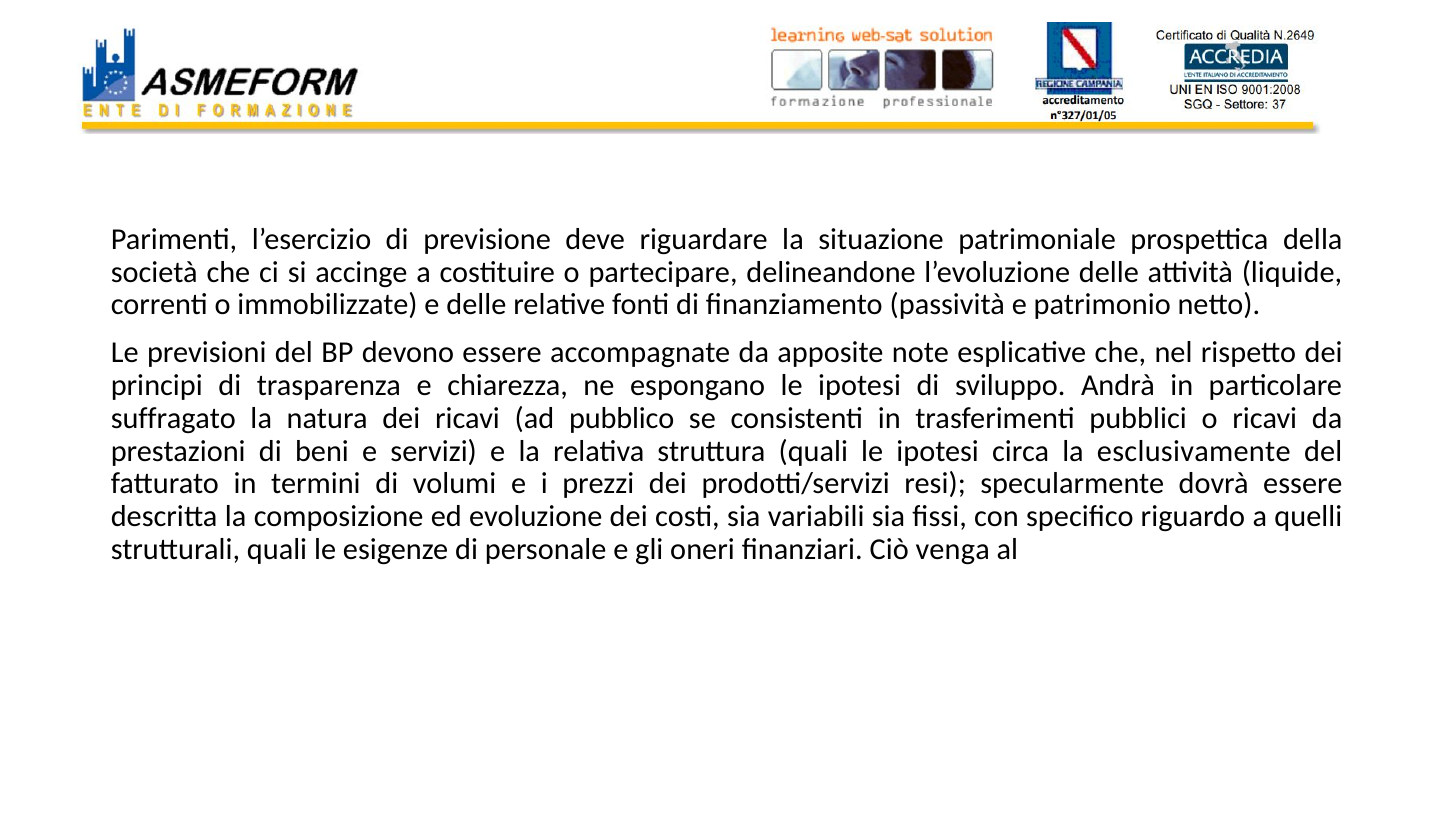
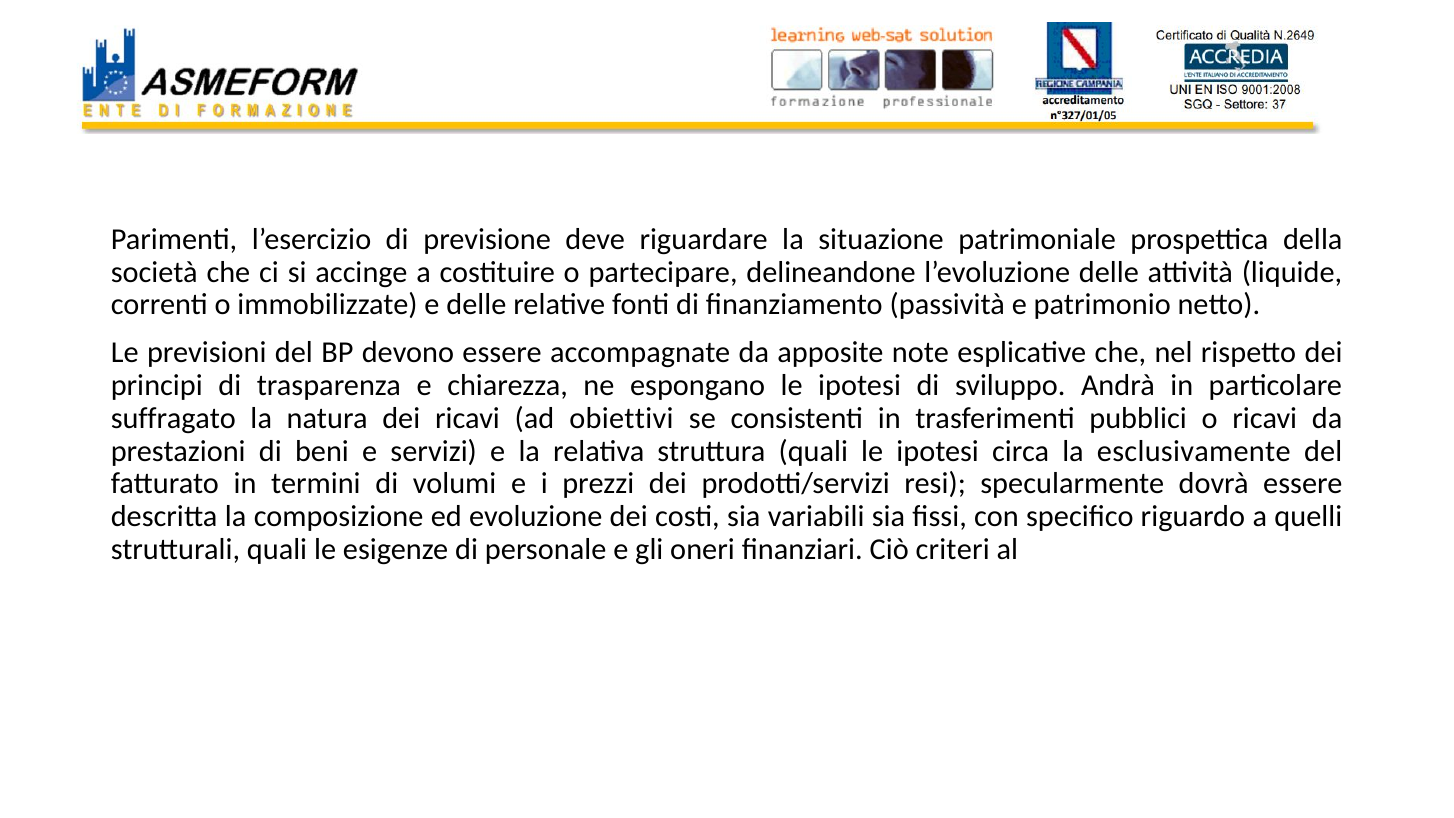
pubblico: pubblico -> obiettivi (621, 418)
venga: venga -> criteri (953, 549)
